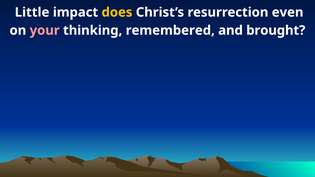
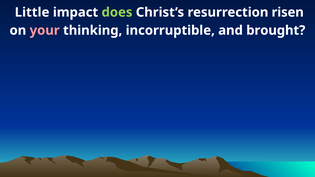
does colour: yellow -> light green (117, 12)
even: even -> risen (288, 12)
remembered: remembered -> incorruptible (170, 30)
